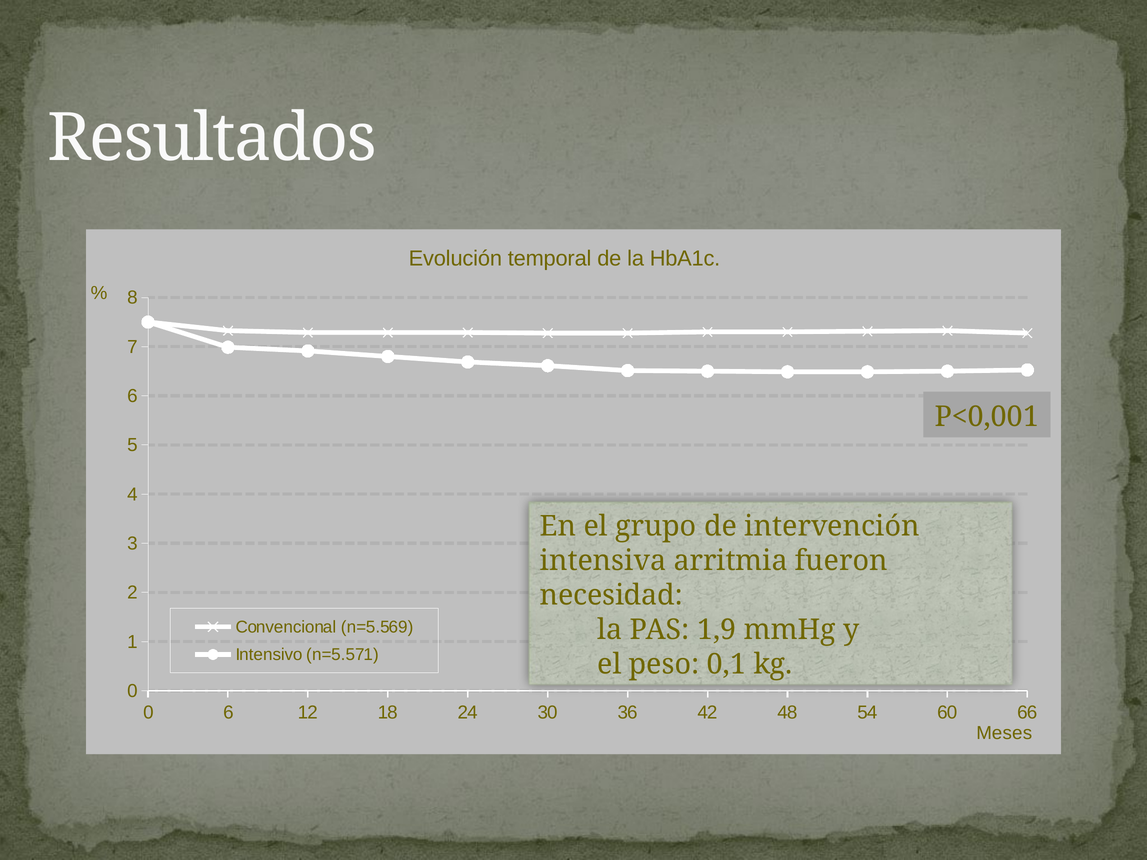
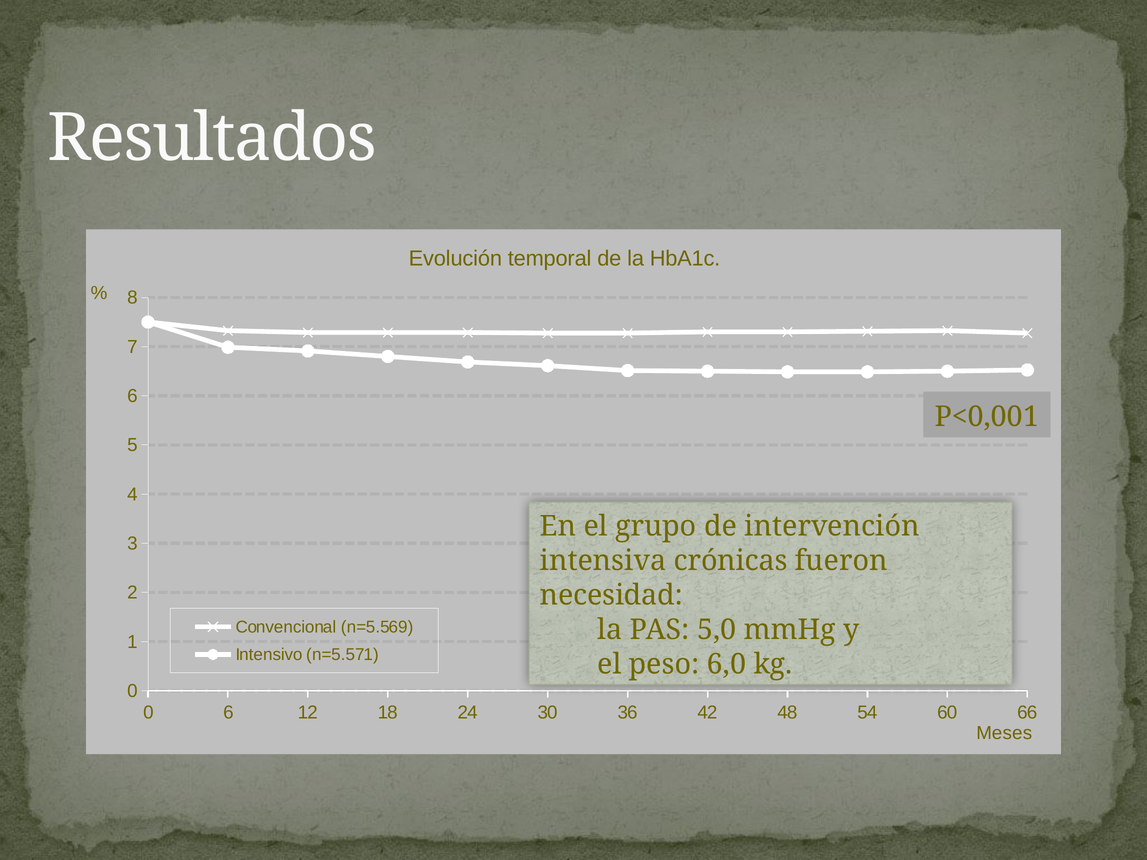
arritmia: arritmia -> crónicas (731, 561)
1,9: 1,9 -> 5,0 (717, 630)
0,1: 0,1 -> 6,0 (727, 664)
